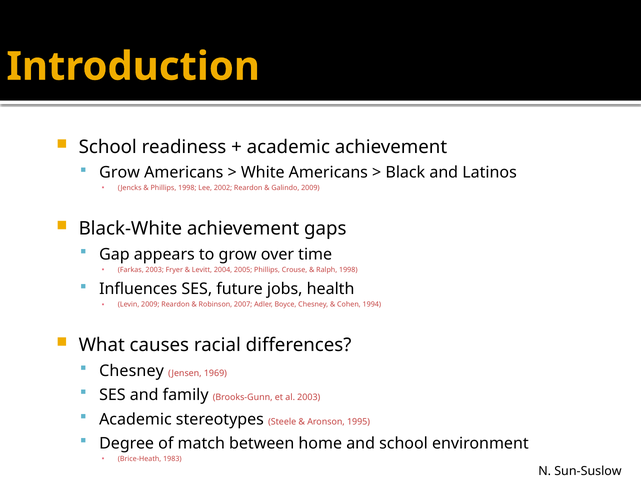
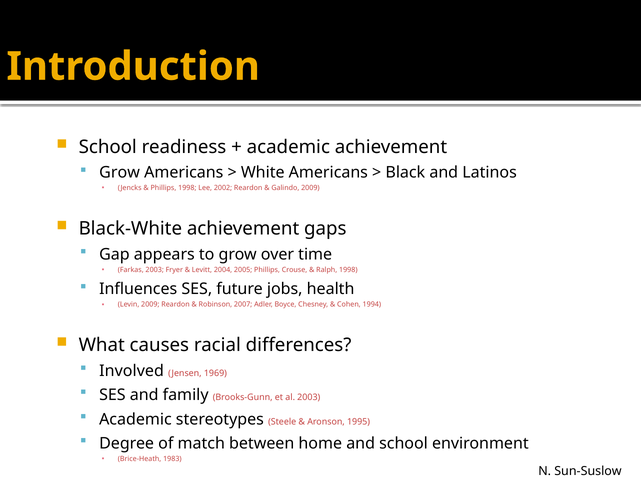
Chesney: Chesney -> Involved (132, 371)
